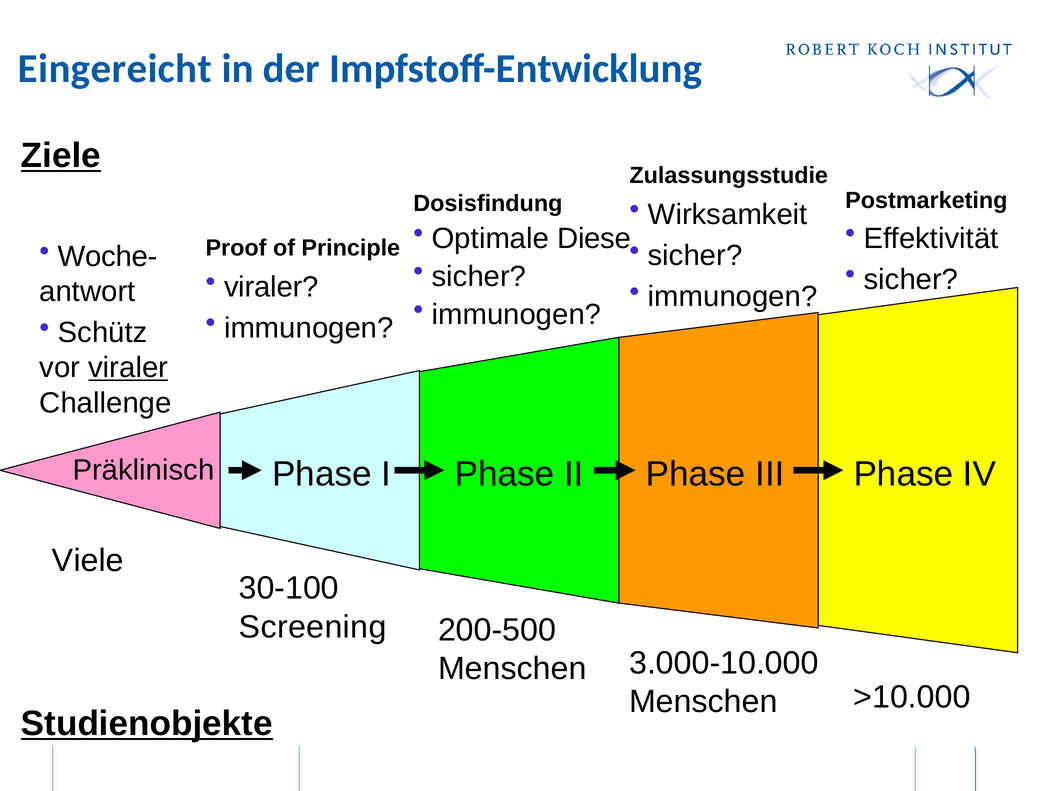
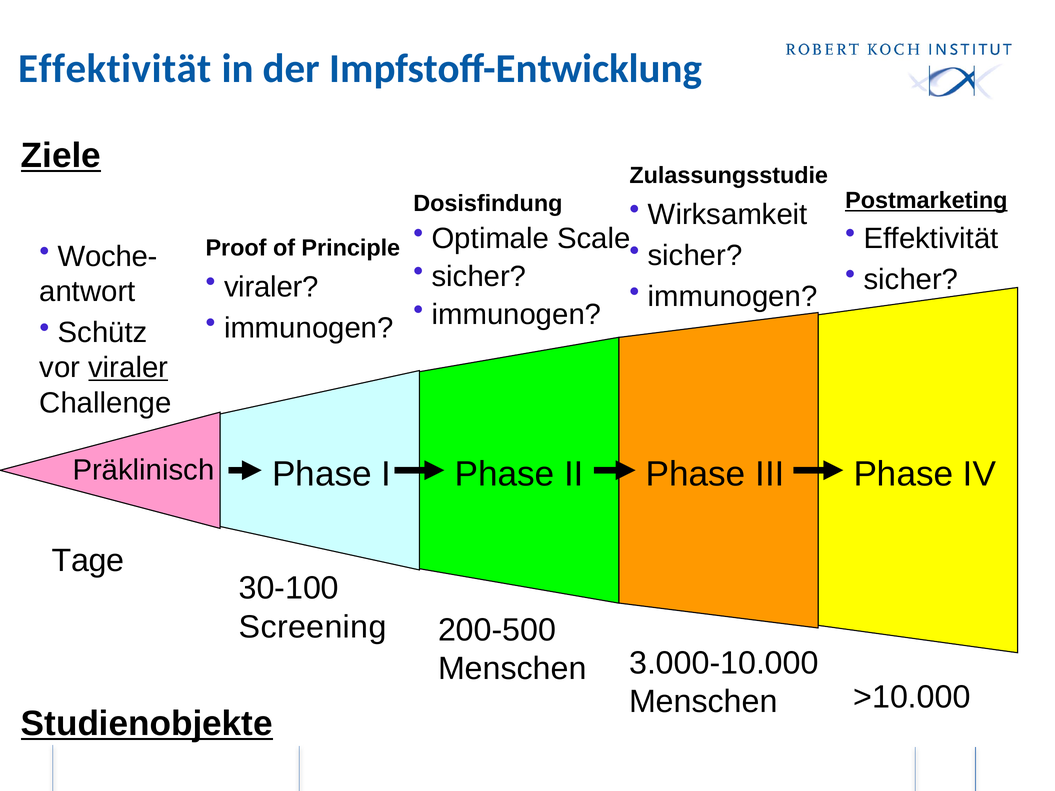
Eingereicht: Eingereicht -> Effektivität (115, 69)
Postmarketing underline: none -> present (926, 201)
Diese: Diese -> Scale (594, 238)
Viele: Viele -> Tage (88, 561)
